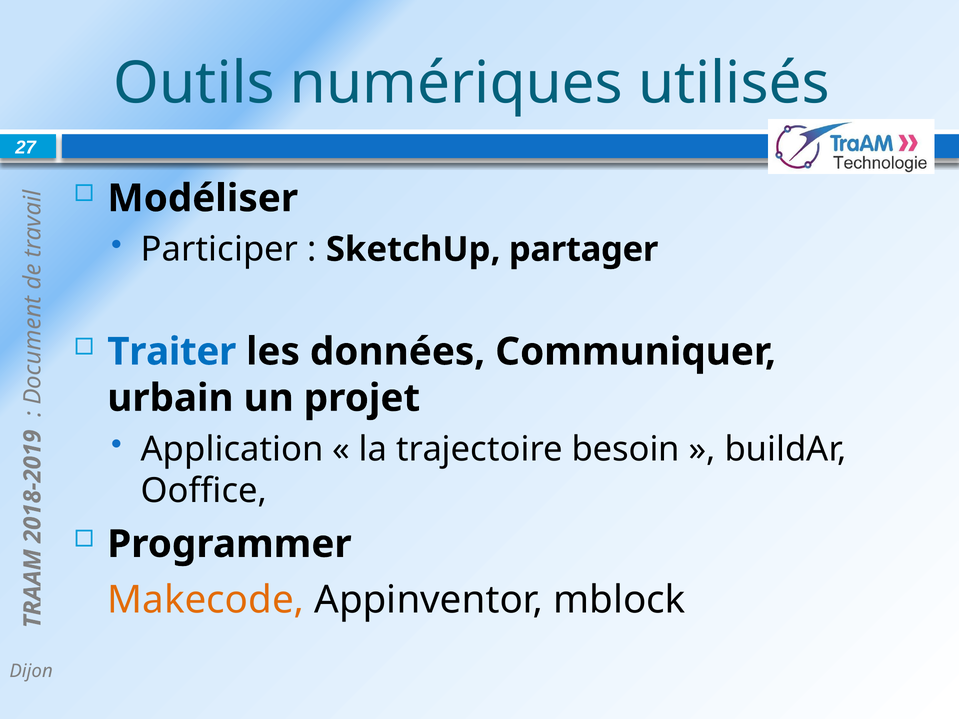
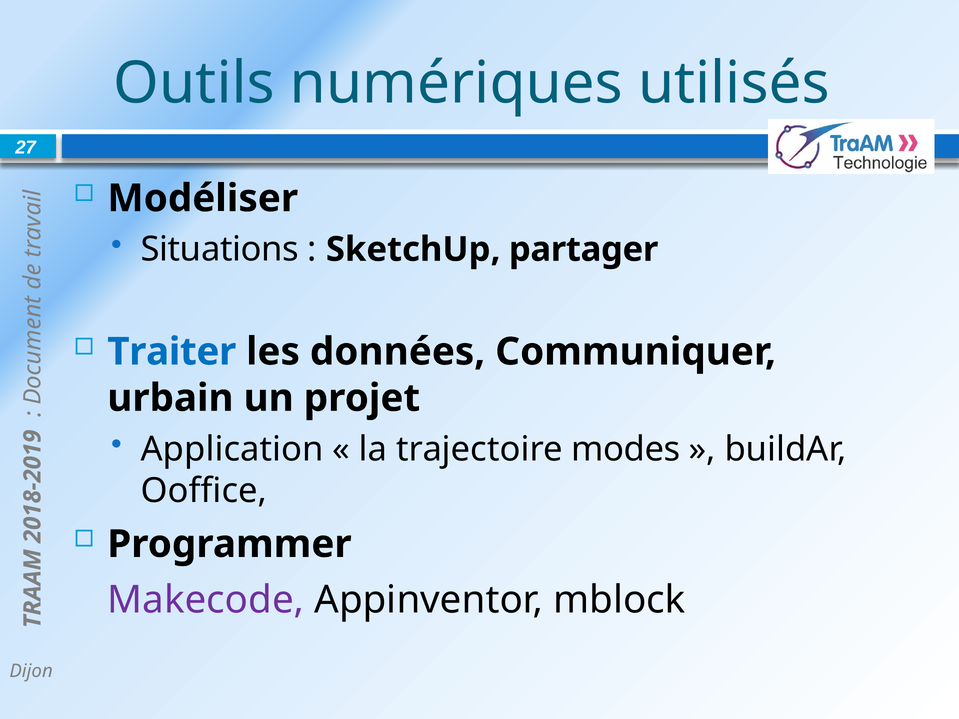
Participer: Participer -> Situations (220, 250)
besoin: besoin -> modes (626, 449)
Makecode colour: orange -> purple (206, 600)
